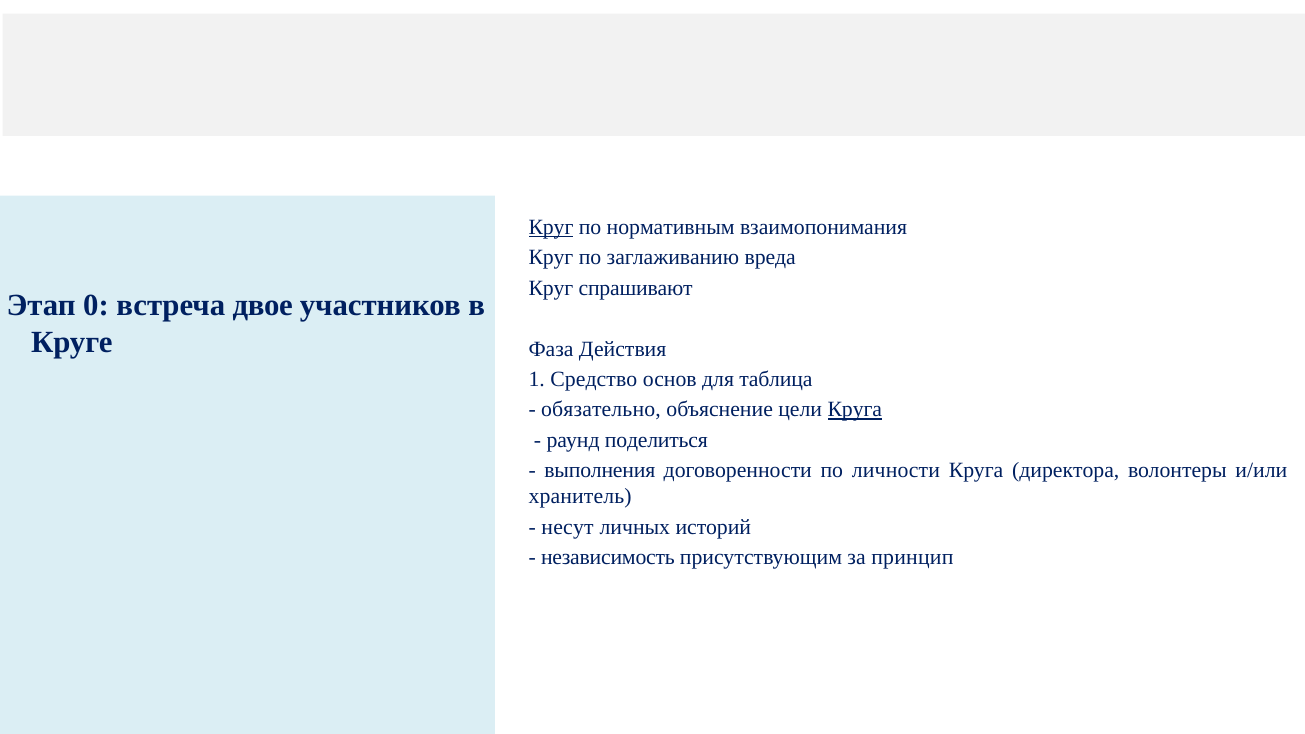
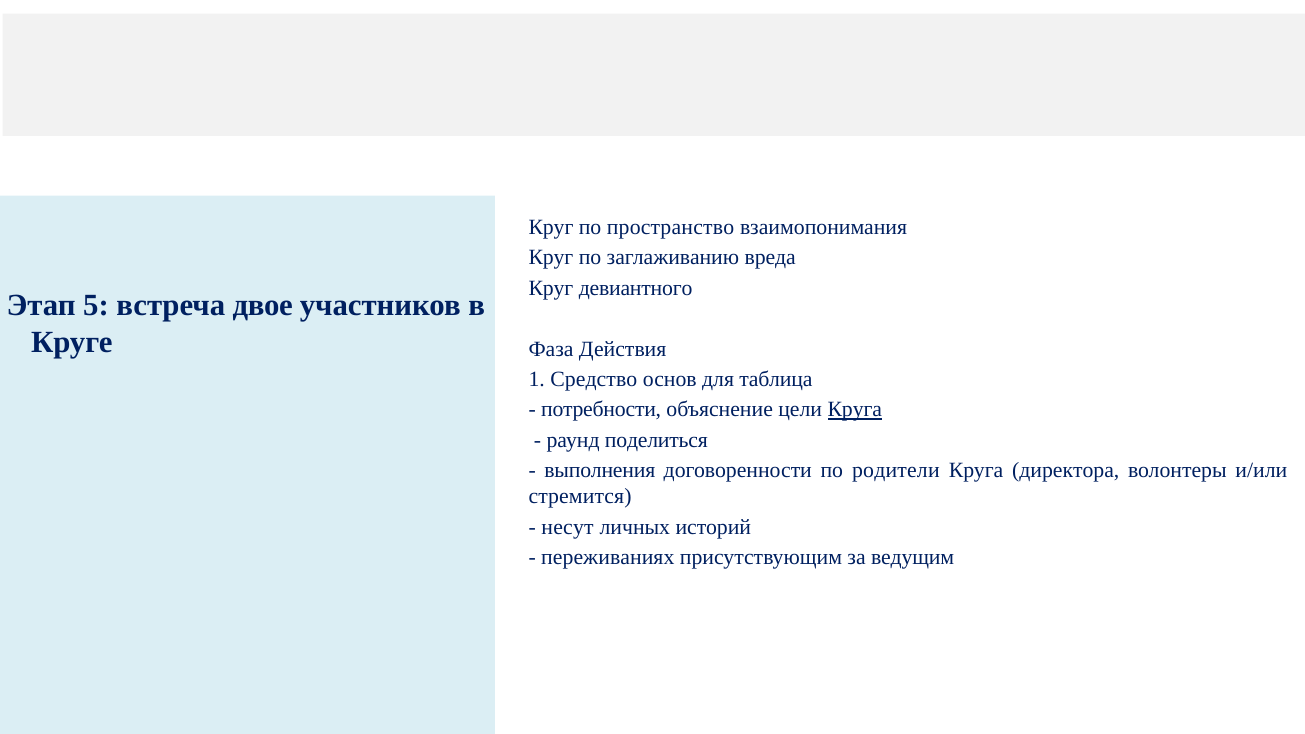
Круг underline: present -> none (551, 227)
нормативным: нормативным -> пространство (671, 227)
спрашивают: спрашивают -> девиантного (636, 288)
0: 0 -> 5 (96, 306)
обязательно: обязательно -> потребности (601, 410)
личности: личности -> родители (896, 471)
хранитель: хранитель -> стремится (580, 497)
независимость: независимость -> переживаниях (608, 558)
принцип: принцип -> ведущим (913, 558)
